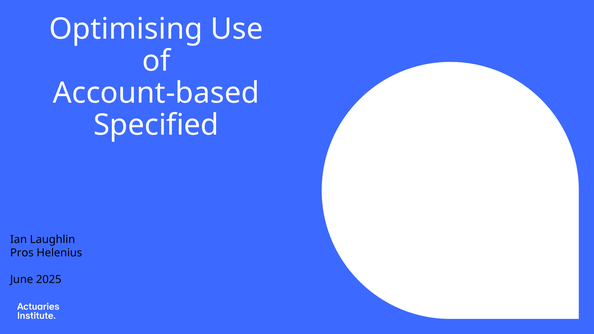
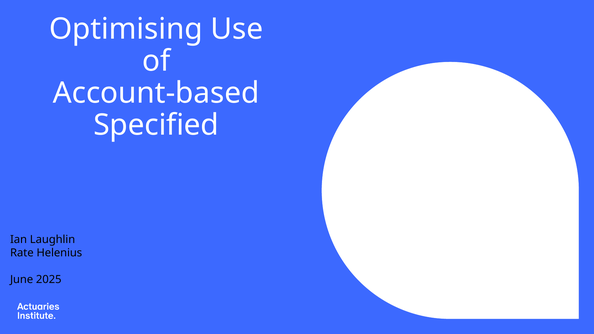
Pros: Pros -> Rate (22, 253)
